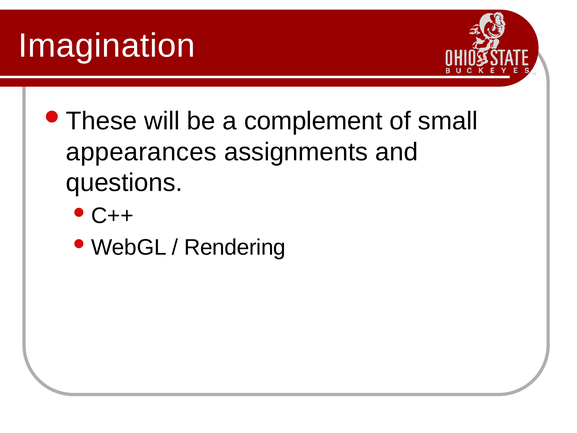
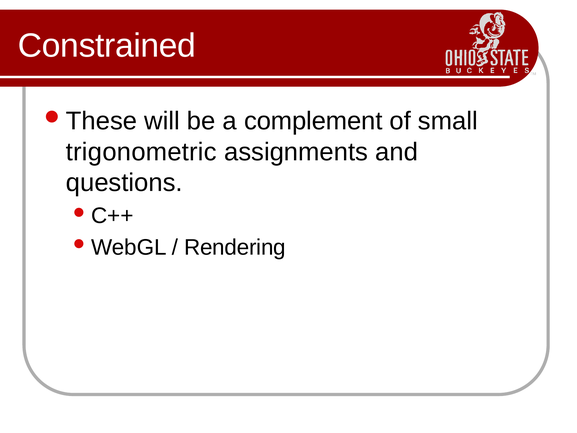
Imagination: Imagination -> Constrained (107, 46)
appearances: appearances -> trigonometric (141, 152)
